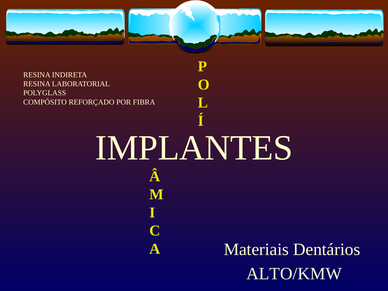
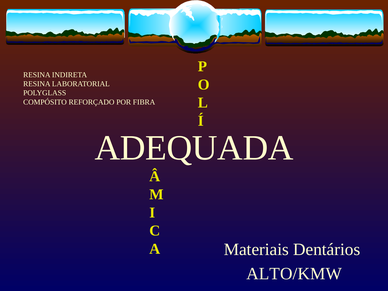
IMPLANTES: IMPLANTES -> ADEQUADA (194, 148)
